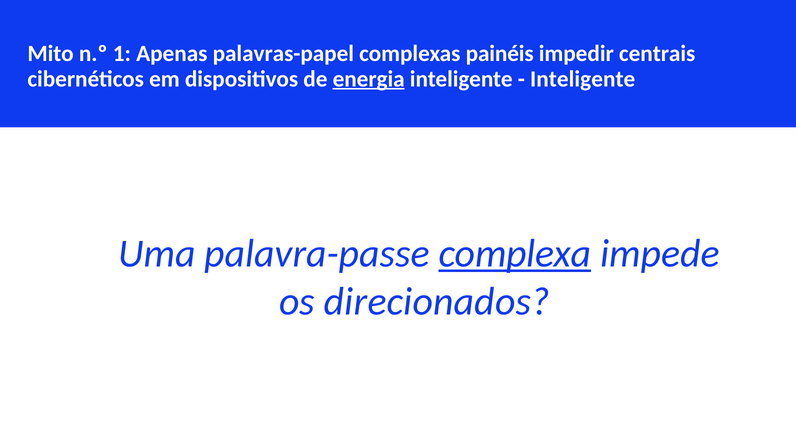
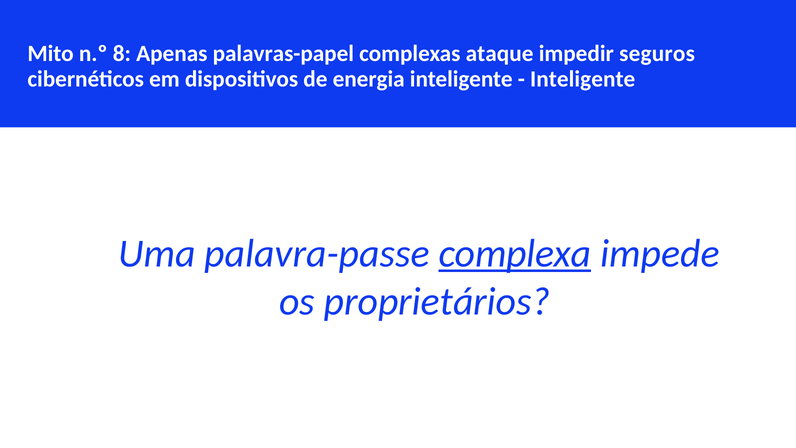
1: 1 -> 8 (122, 54)
painéis: painéis -> ataque (500, 54)
centrais: centrais -> seguros (657, 54)
energia underline: present -> none (369, 79)
direcionados: direcionados -> proprietários (437, 301)
